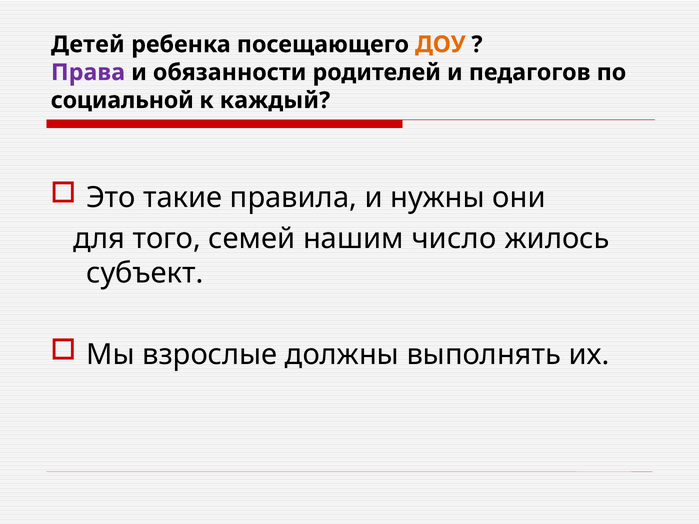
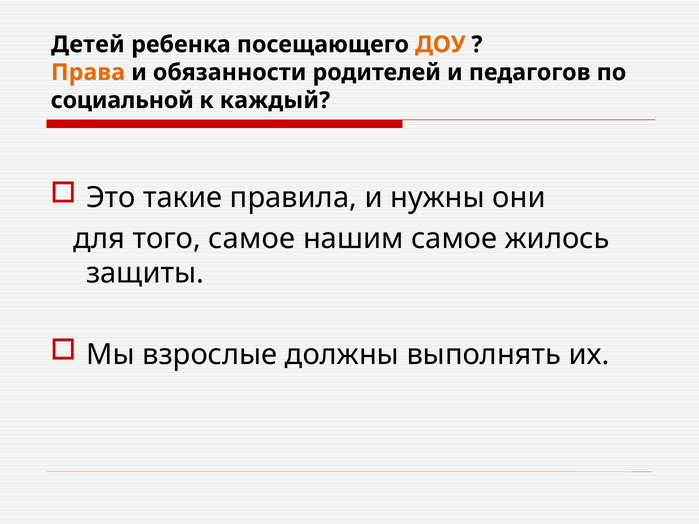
Права colour: purple -> orange (88, 72)
того семей: семей -> самое (252, 239)
нашим число: число -> самое (454, 239)
субъект: субъект -> защиты (145, 273)
